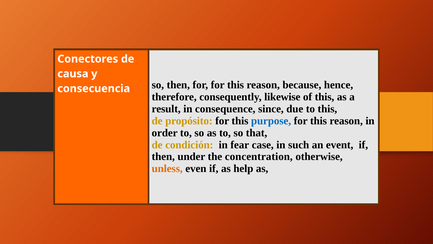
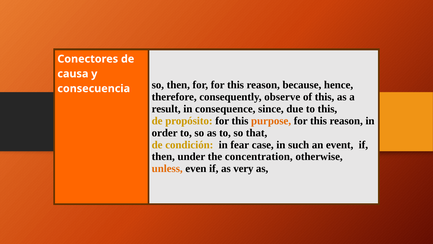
likewise: likewise -> observe (282, 97)
purpose colour: blue -> orange (271, 121)
help: help -> very (243, 168)
